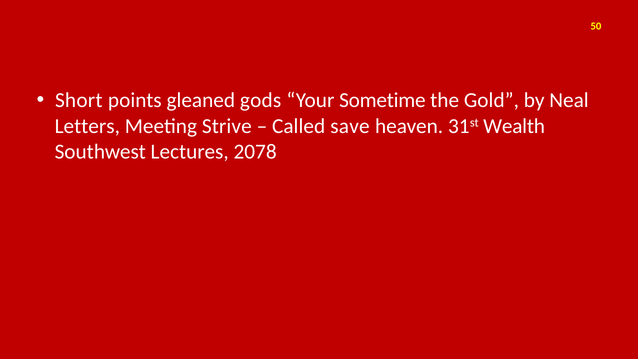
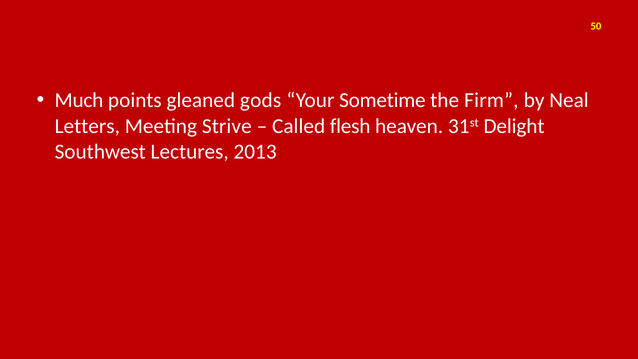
Short: Short -> Much (79, 100)
Gold: Gold -> Firm (491, 100)
save: save -> flesh (350, 126)
Wealth: Wealth -> Delight (514, 126)
2078: 2078 -> 2013 (255, 151)
